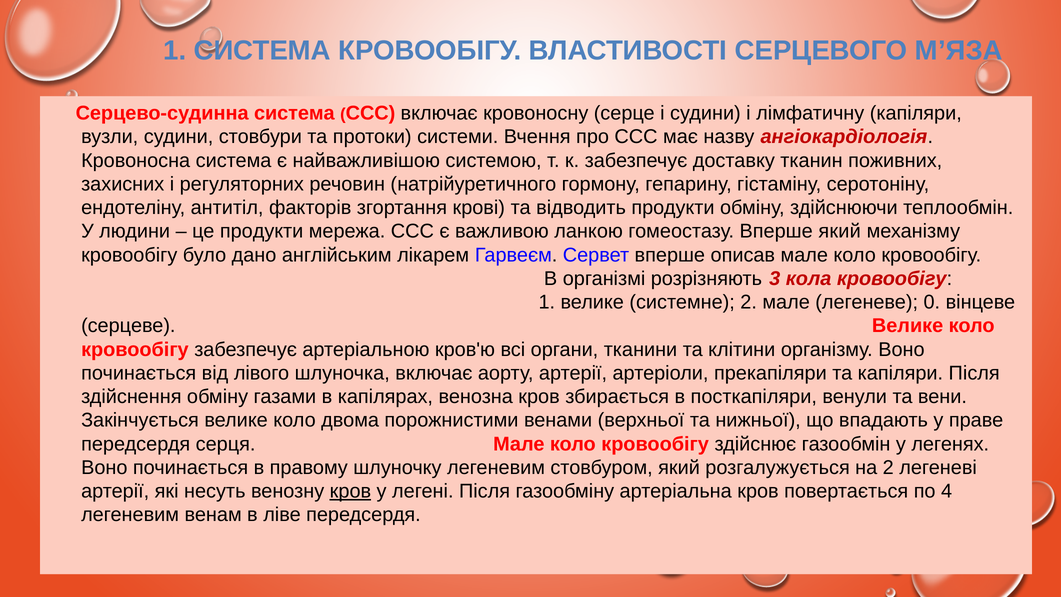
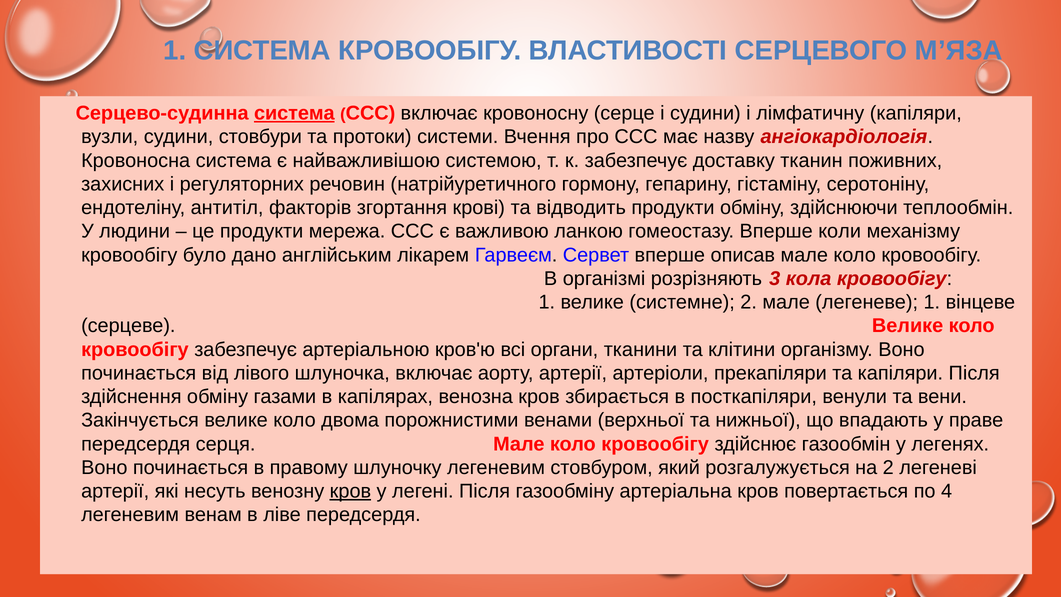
система underline: none -> present (294, 113)
Вперше який: який -> коли (840, 231)
легеневе 0: 0 -> 1 (932, 302)
